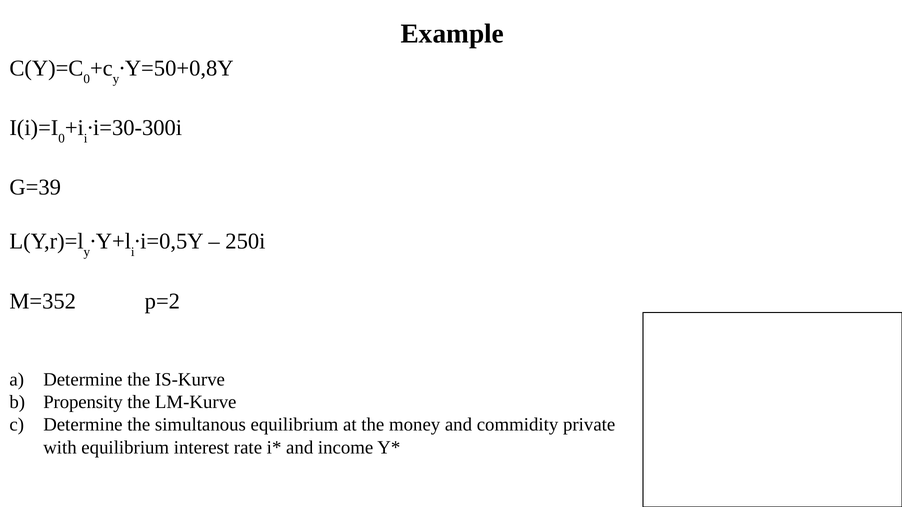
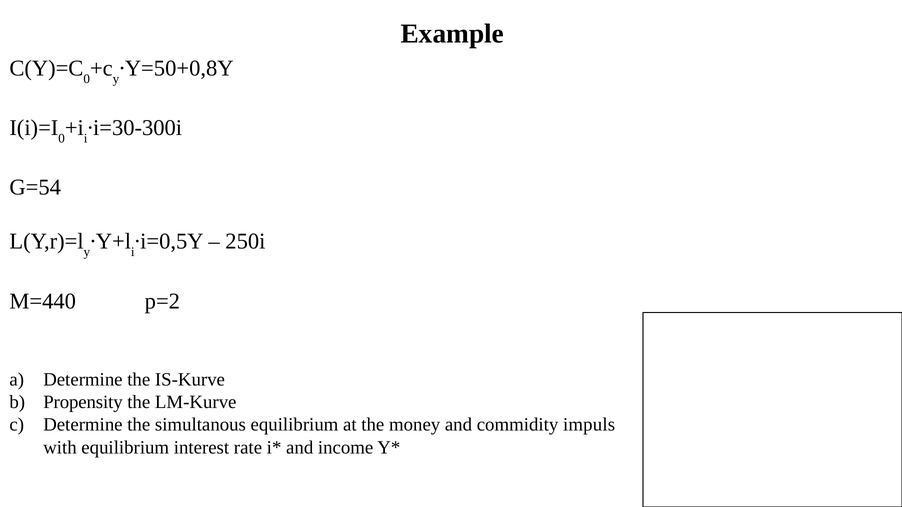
G=39: G=39 -> G=54 (35, 188)
M=352: M=352 -> M=440 (43, 301)
private: private -> impuls (589, 425)
